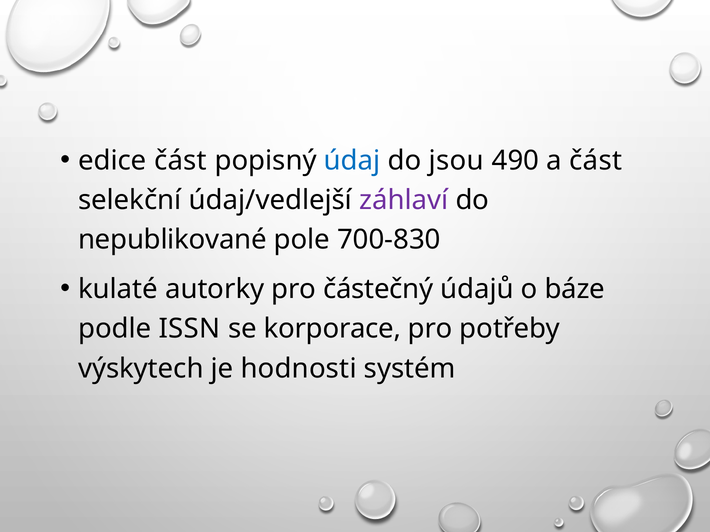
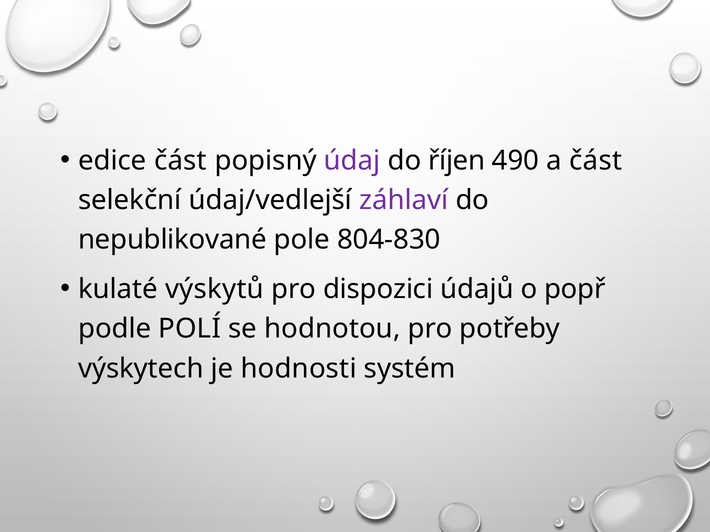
údaj colour: blue -> purple (352, 161)
jsou: jsou -> říjen (457, 161)
700-830: 700-830 -> 804-830 (389, 240)
autorky: autorky -> výskytů (215, 290)
částečný: částečný -> dispozici (378, 290)
báze: báze -> popř (575, 290)
ISSN: ISSN -> POLÍ (190, 329)
korporace: korporace -> hodnotou (332, 329)
